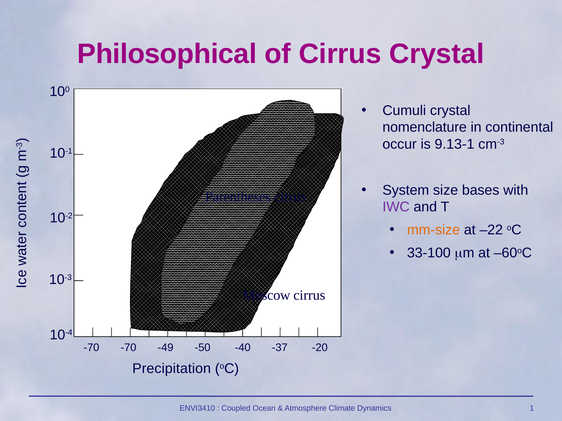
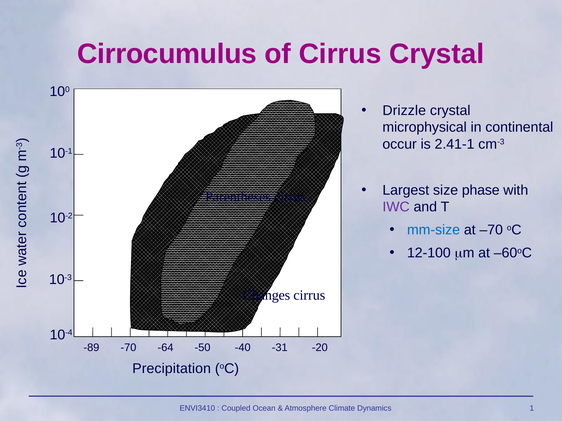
Philosophical: Philosophical -> Cirrocumulus (167, 54)
Cumuli: Cumuli -> Drizzle (404, 111)
nomenclature: nomenclature -> microphysical (425, 127)
9.13-1: 9.13-1 -> 2.41-1 (455, 144)
System: System -> Largest (406, 190)
bases: bases -> phase (481, 190)
mm-size colour: orange -> blue (434, 230)
–22: –22 -> –70 (491, 230)
33-100: 33-100 -> 12-100 (429, 253)
Moscow: Moscow -> Changes (266, 296)
-70: -70 -> -89 (91, 348)
-49: -49 -> -64 (166, 348)
-37: -37 -> -31 (280, 348)
